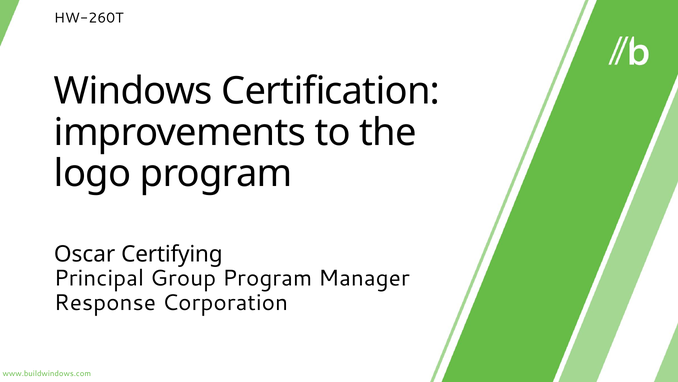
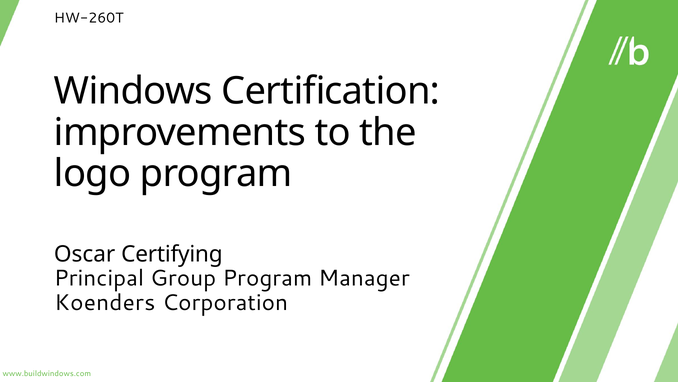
Response: Response -> Koenders (105, 303)
